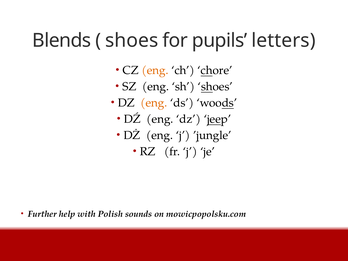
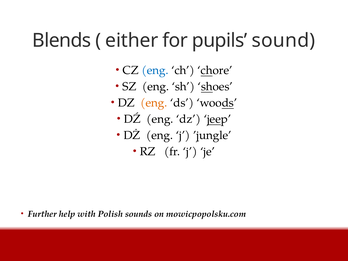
shoes: shoes -> either (132, 41)
letters: letters -> sound (283, 41)
eng colour: orange -> blue (155, 70)
